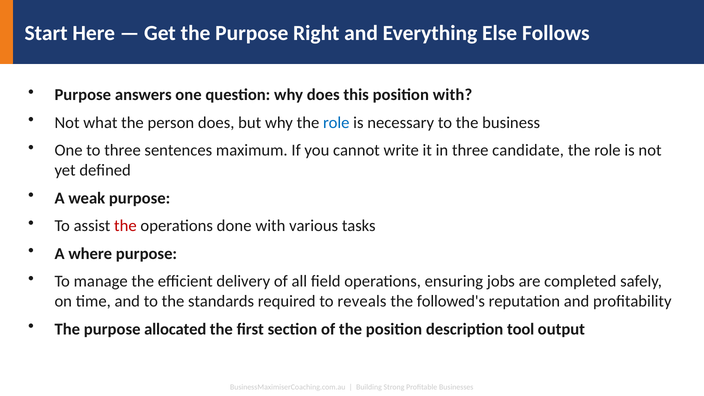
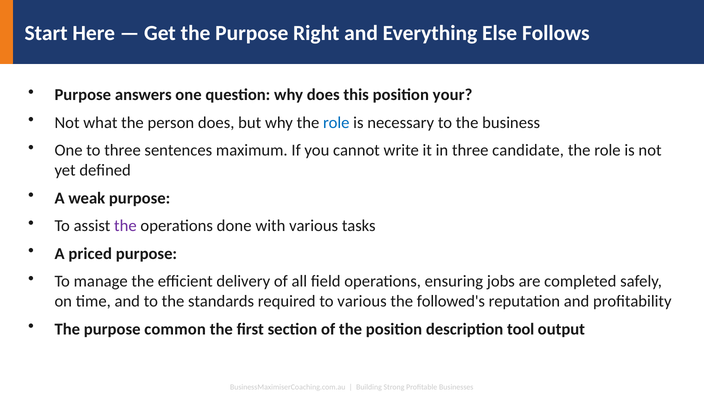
position with: with -> your (453, 95)
the colour: red -> purple (125, 226)
where: where -> priced (90, 254)
to reveals: reveals -> various (362, 301)
allocated: allocated -> common (175, 329)
